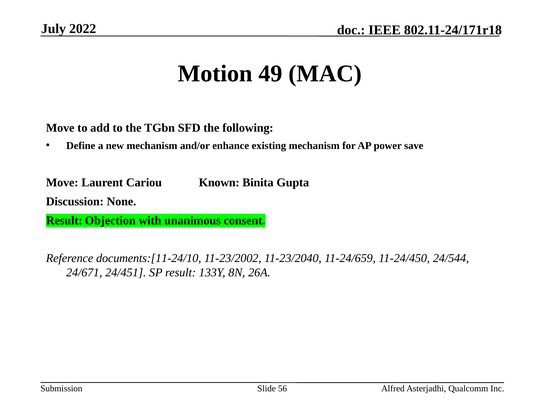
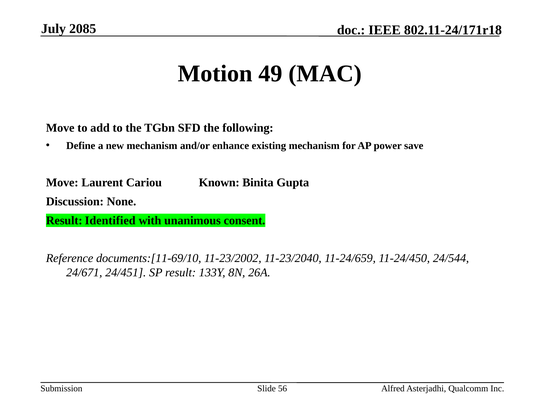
2022: 2022 -> 2085 (83, 29)
Objection: Objection -> Identified (110, 220)
documents:[11-24/10: documents:[11-24/10 -> documents:[11-69/10 (149, 258)
